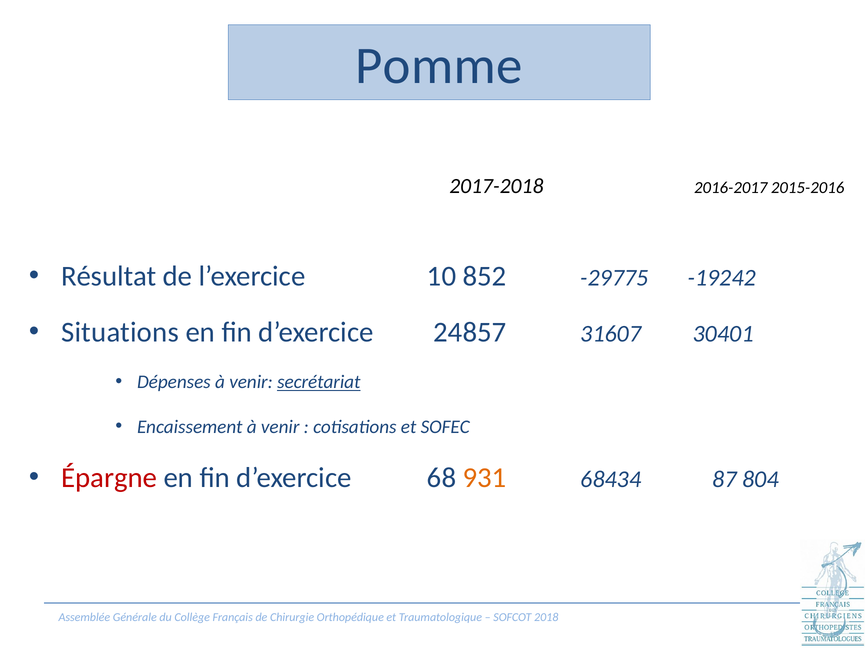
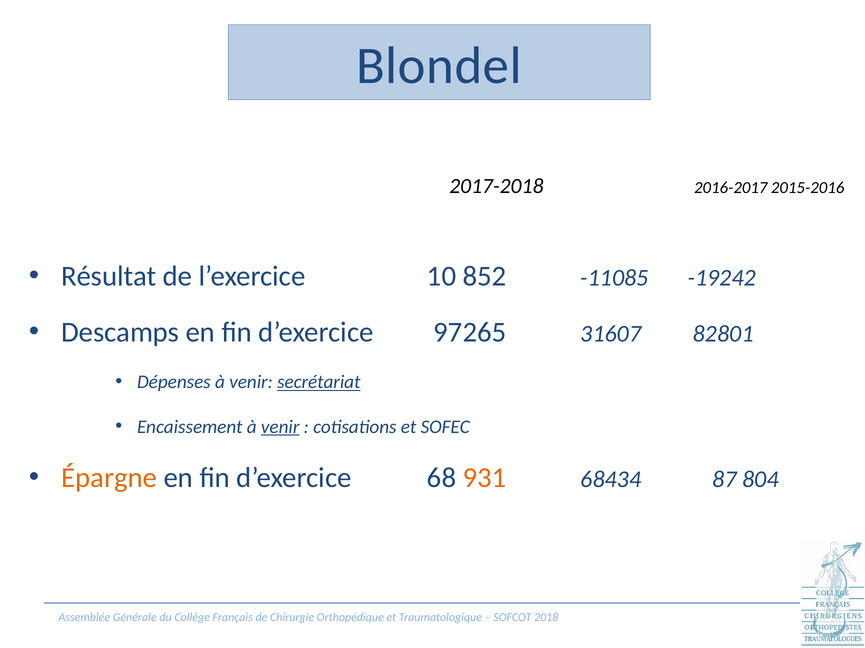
Pomme: Pomme -> Blondel (439, 66)
-29775: -29775 -> -11085 (614, 278)
Situations: Situations -> Descamps (120, 333)
24857: 24857 -> 97265 (470, 333)
30401: 30401 -> 82801 (723, 334)
venir underline: none -> present (280, 427)
Épargne colour: red -> orange (109, 478)
